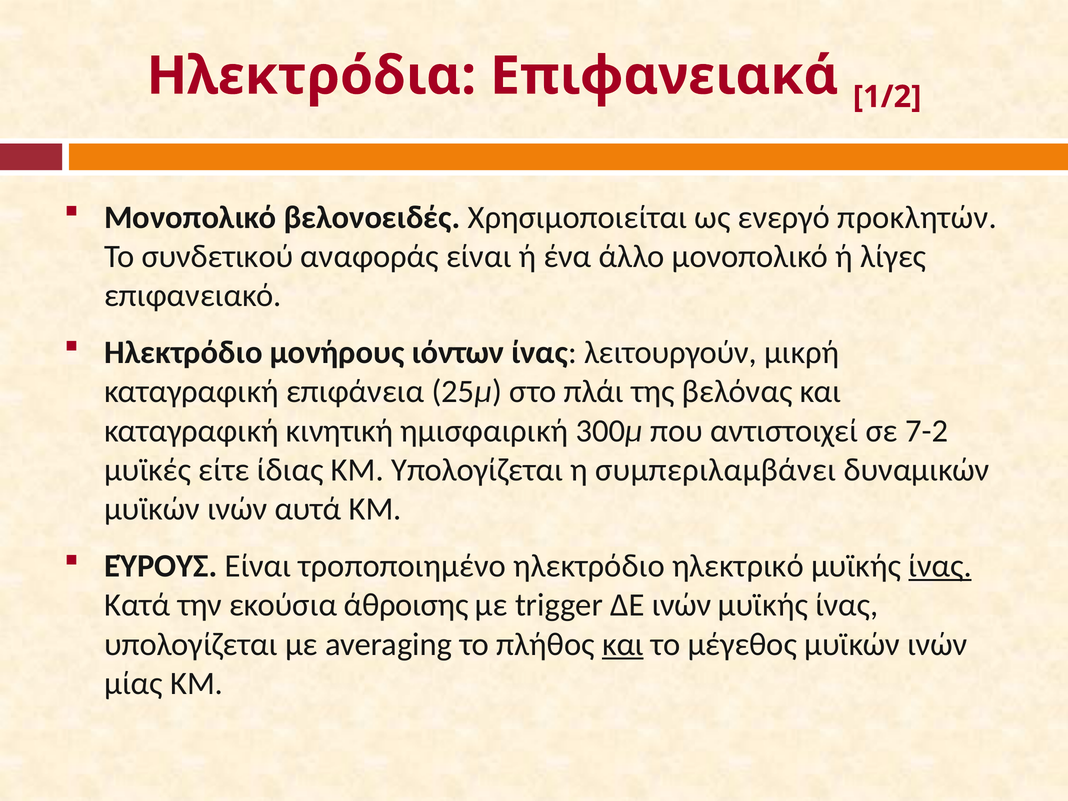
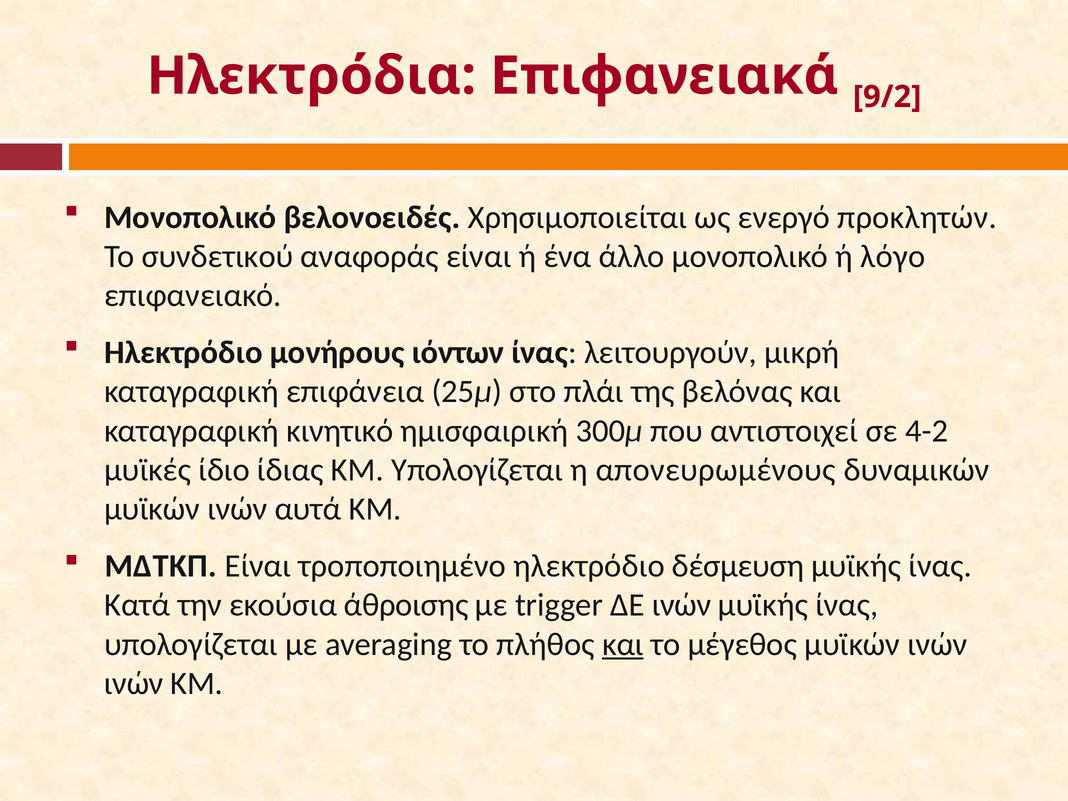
1/2: 1/2 -> 9/2 (887, 97)
λίγες: λίγες -> λόγο (893, 256)
κινητική: κινητική -> κινητικό (340, 431)
7-2: 7-2 -> 4-2 (927, 431)
είτε: είτε -> ίδιο (224, 470)
συμπεριλαμβάνει: συμπεριλαμβάνει -> απονευρωμένους (716, 470)
ΕΎΡΟΥΣ: ΕΎΡΟΥΣ -> ΜΔΤΚΠ (161, 566)
ηλεκτρικό: ηλεκτρικό -> δέσμευση (738, 566)
ίνας underline: present -> none (940, 566)
μίας: μίας -> ινών (134, 684)
